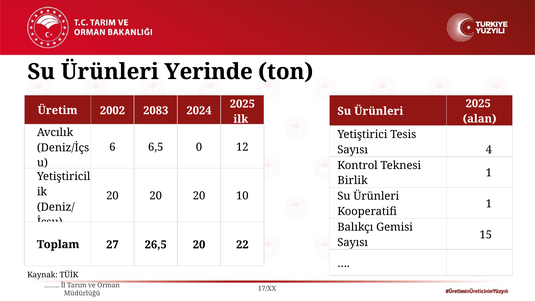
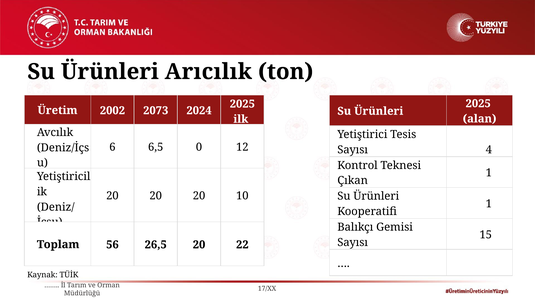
Yerinde: Yerinde -> Arıcılık (208, 72)
2083: 2083 -> 2073 (156, 111)
Birlik: Birlik -> Çıkan (353, 181)
27: 27 -> 56 (112, 245)
